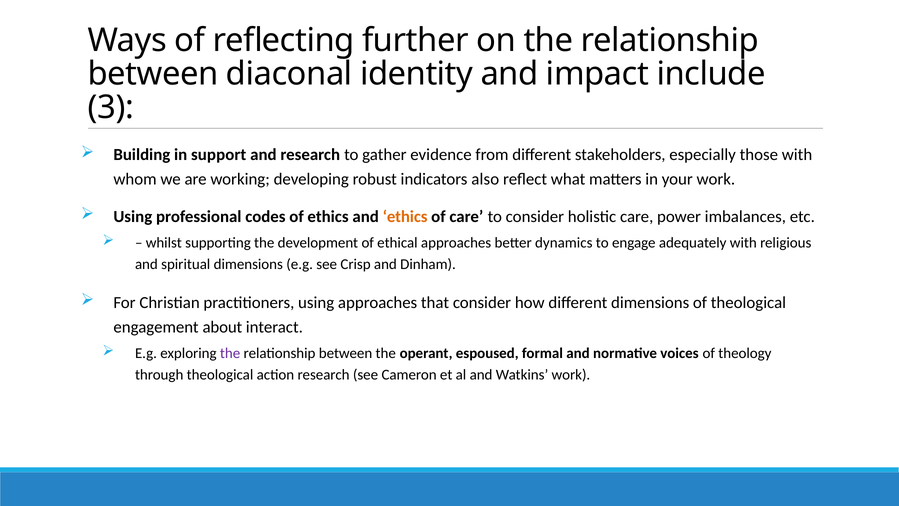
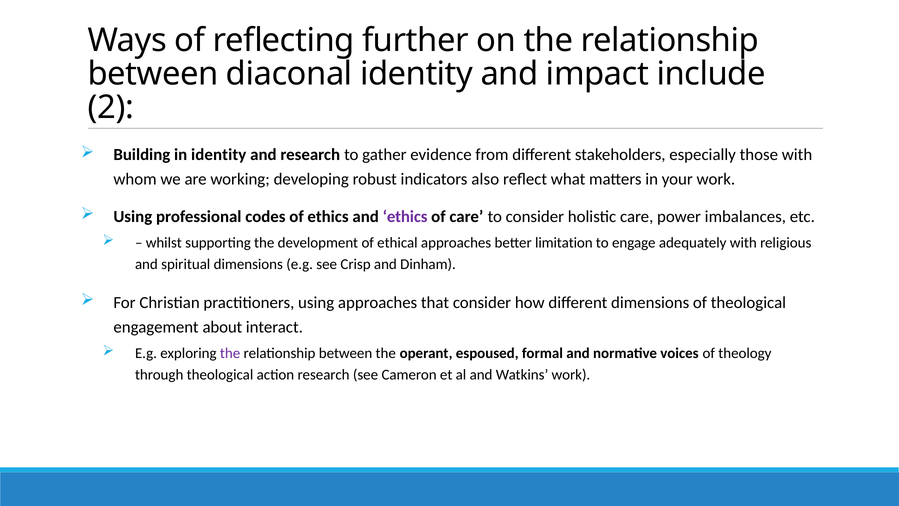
3: 3 -> 2 (111, 107)
in support: support -> identity (219, 155)
ethics colour: orange -> purple (405, 216)
dynamics: dynamics -> limitation (564, 243)
